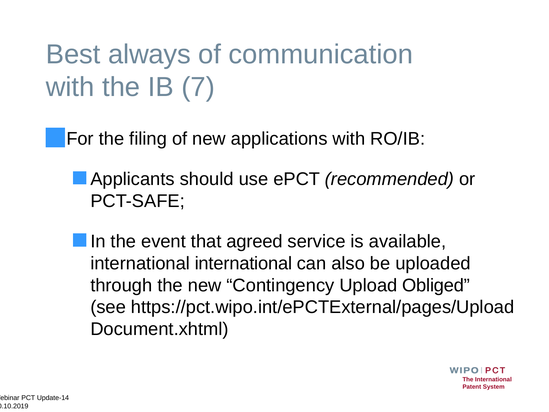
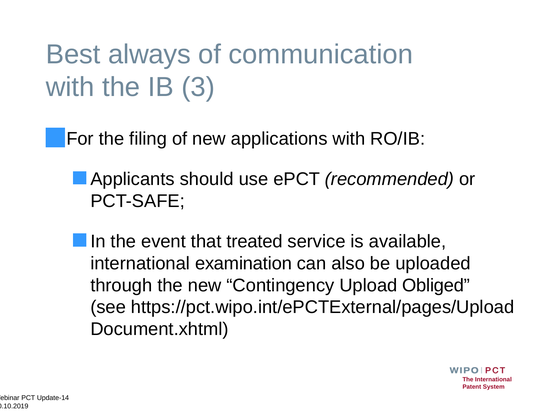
7: 7 -> 3 (198, 87)
agreed: agreed -> treated (255, 241)
international international: international -> examination (243, 263)
